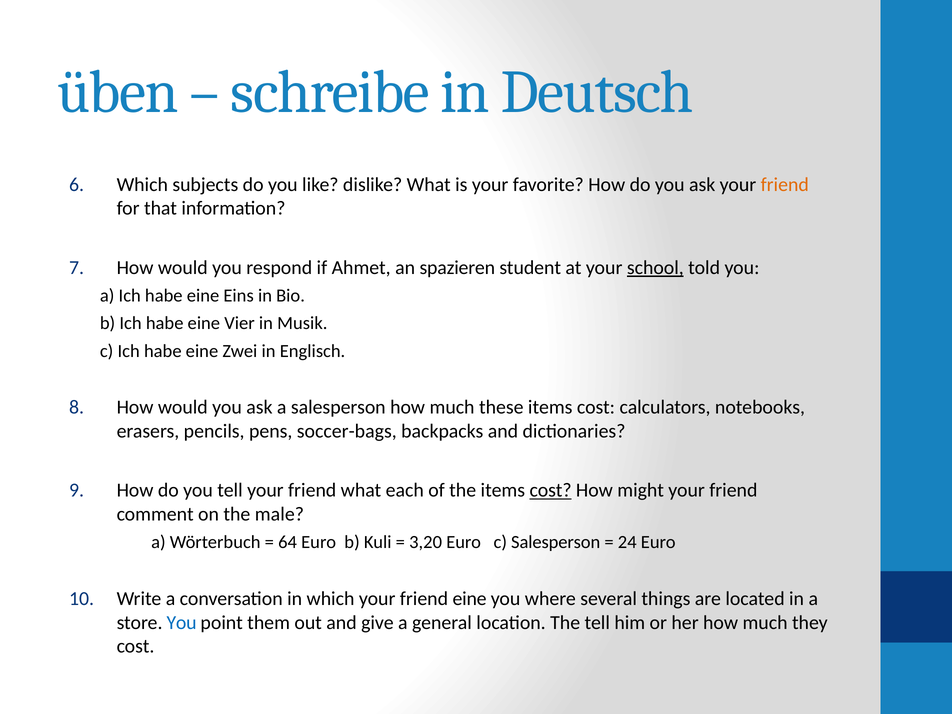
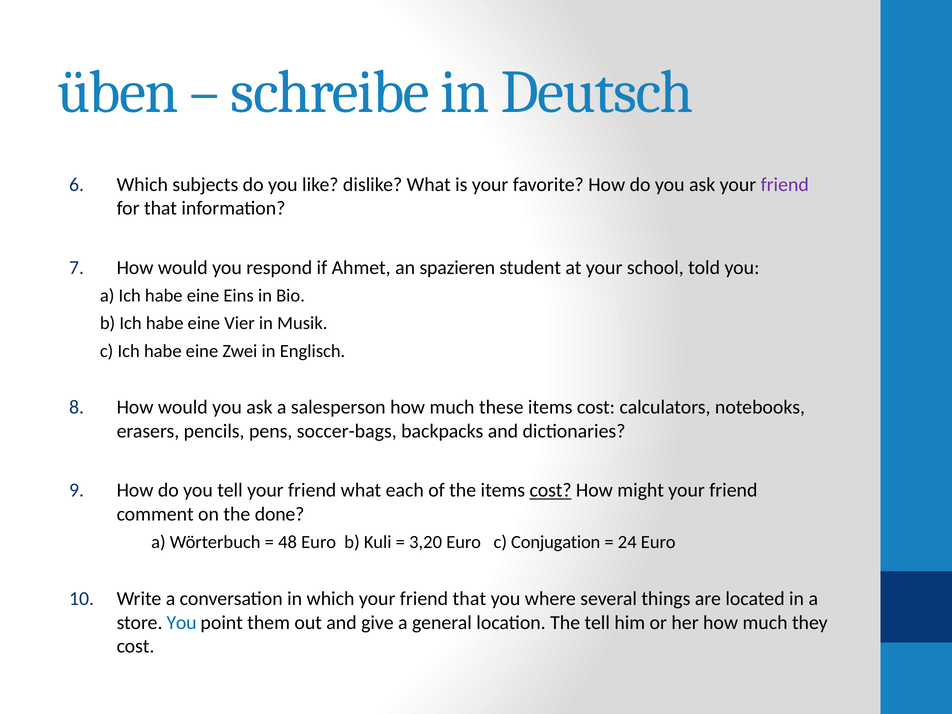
friend colour: orange -> purple (785, 185)
school underline: present -> none (655, 268)
male: male -> done (280, 514)
64: 64 -> 48 (288, 542)
c Salesperson: Salesperson -> Conjugation (556, 542)
friend eine: eine -> that (469, 599)
